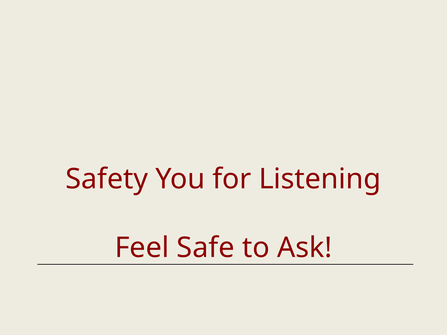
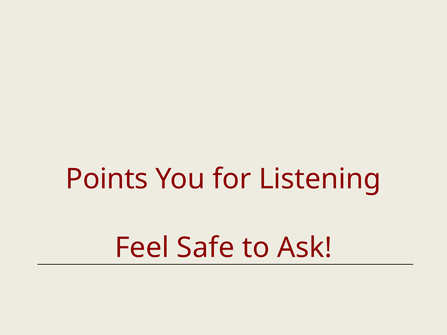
Safety: Safety -> Points (107, 179)
